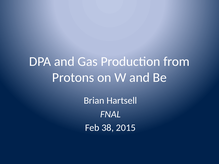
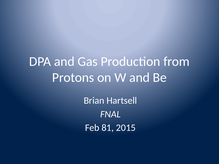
38: 38 -> 81 (108, 128)
